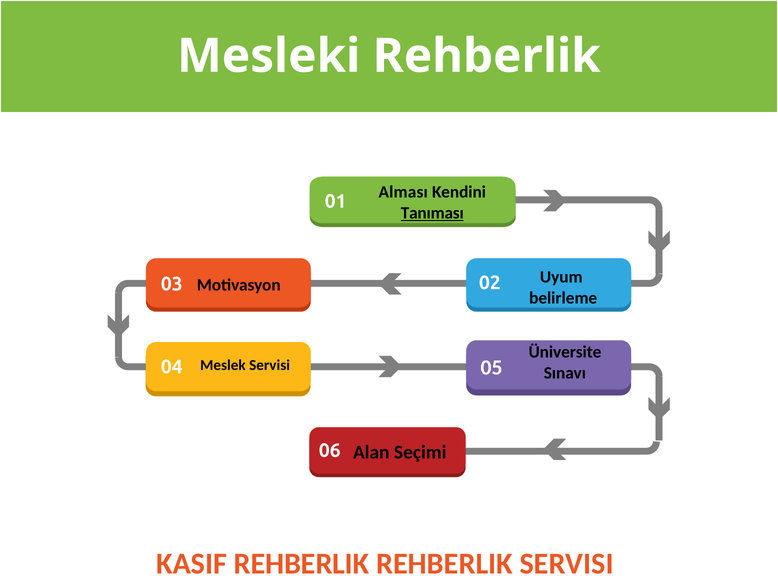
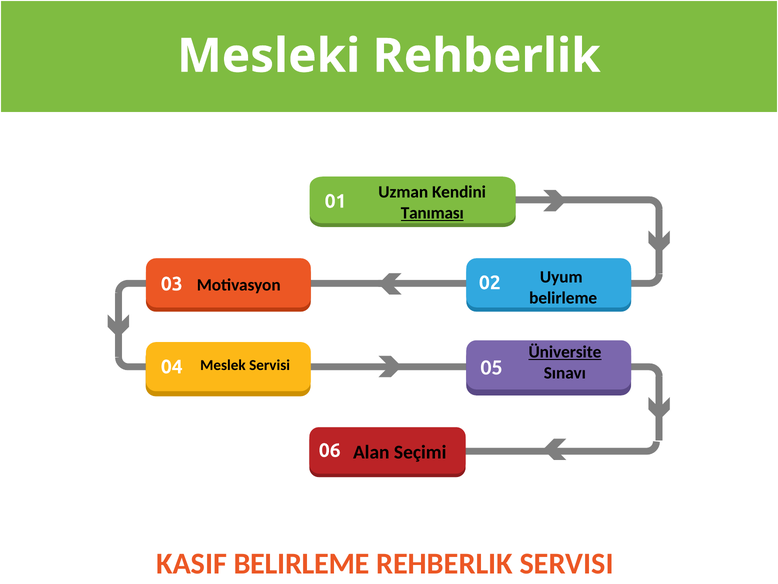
Alması: Alması -> Uzman (403, 192)
Üniversite underline: none -> present (565, 352)
KASIF REHBERLIK: REHBERLIK -> BELIRLEME (302, 563)
